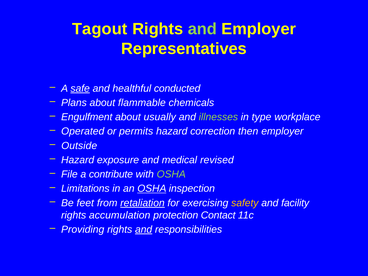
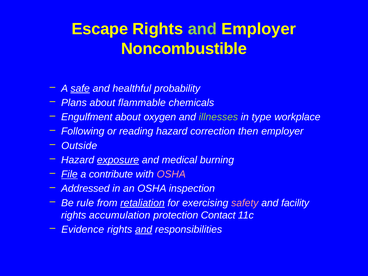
Tagout: Tagout -> Escape (100, 29)
Representatives: Representatives -> Noncombustible (184, 49)
conducted: conducted -> probability (177, 88)
usually: usually -> oxygen (160, 117)
Operated: Operated -> Following (83, 131)
permits: permits -> reading (136, 131)
exposure underline: none -> present (118, 160)
revised: revised -> burning (217, 160)
File underline: none -> present (69, 174)
OSHA colour: light green -> pink (171, 174)
Limitations: Limitations -> Addressed (85, 189)
OSHA underline: present -> none (152, 189)
feet: feet -> rule (85, 203)
safety colour: yellow -> pink (245, 203)
Providing: Providing -> Evidence (83, 230)
